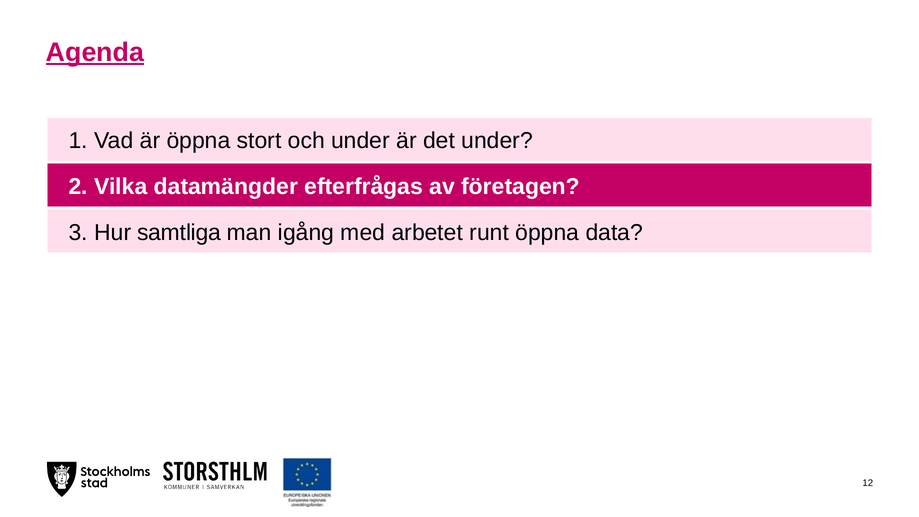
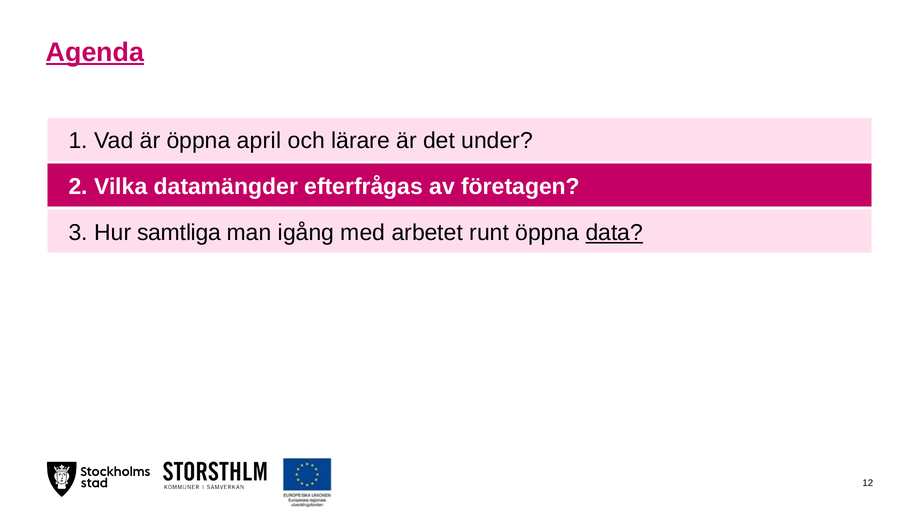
stort: stort -> april (259, 141)
och under: under -> lärare (361, 141)
data underline: none -> present (614, 233)
